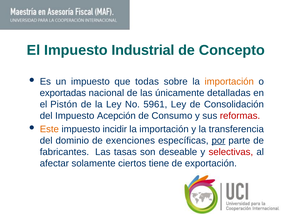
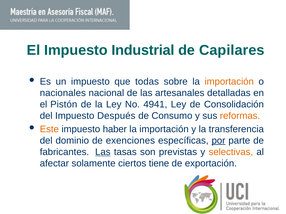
Concepto: Concepto -> Capilares (232, 50)
exportadas: exportadas -> nacionales (63, 93)
únicamente: únicamente -> artesanales (180, 93)
5961: 5961 -> 4941 (155, 105)
Acepción: Acepción -> Después (116, 116)
reformas colour: red -> orange (240, 116)
incidir: incidir -> haber (115, 129)
Las underline: none -> present (103, 152)
deseable: deseable -> previstas (178, 152)
selectivas colour: red -> orange (231, 152)
